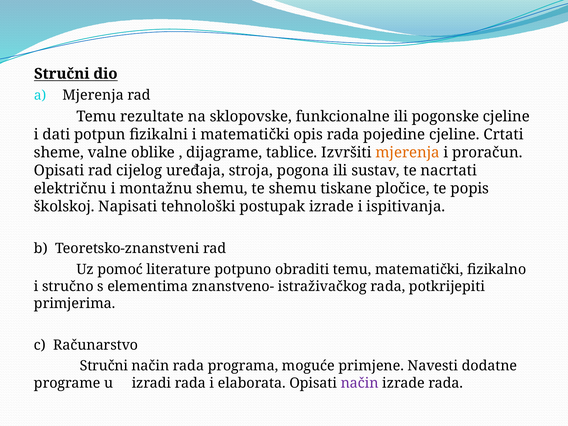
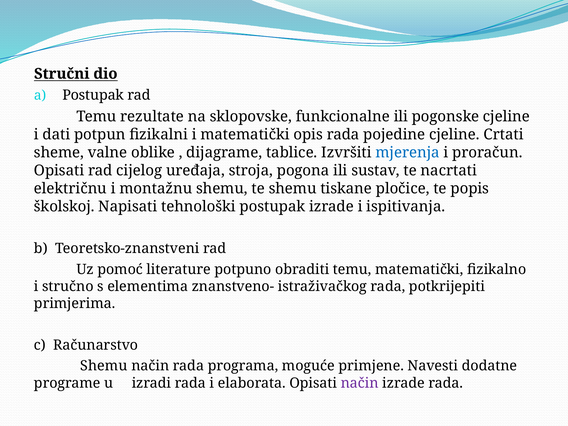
Mjerenja: Mjerenja -> Postupak (93, 95)
mjerenja colour: orange -> blue (408, 153)
Stručni: Stručni -> Shemu (104, 366)
